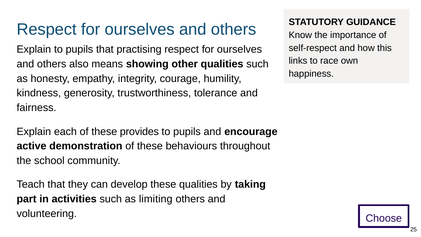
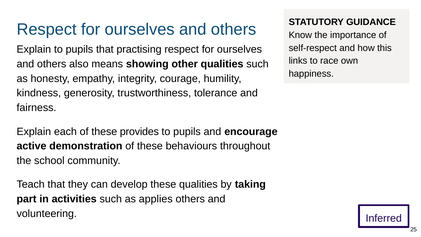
limiting: limiting -> applies (156, 199)
Choose: Choose -> Inferred (384, 218)
